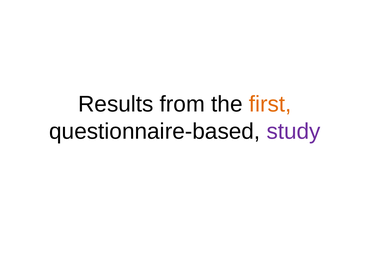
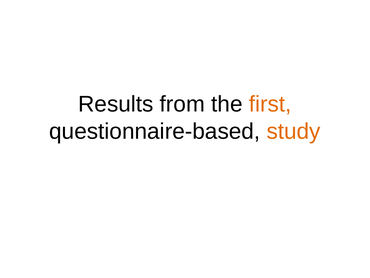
study colour: purple -> orange (294, 131)
